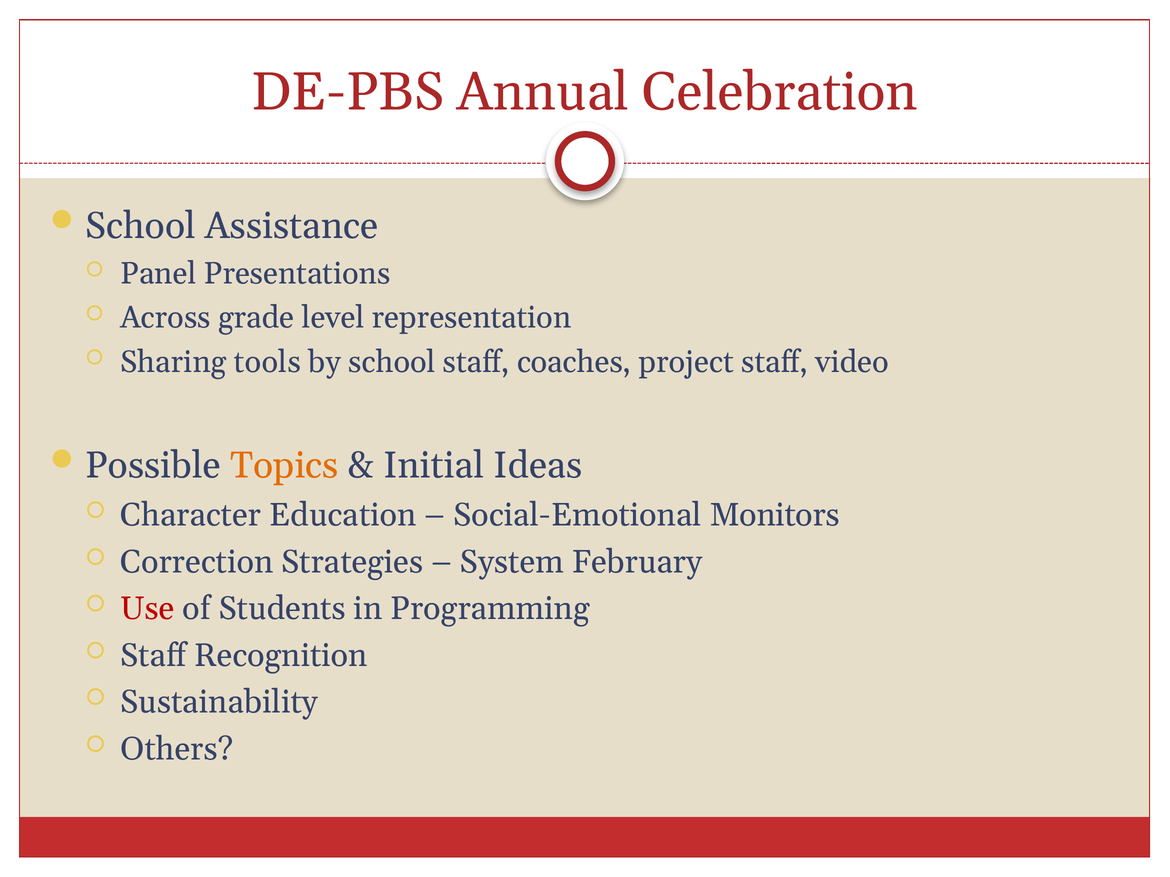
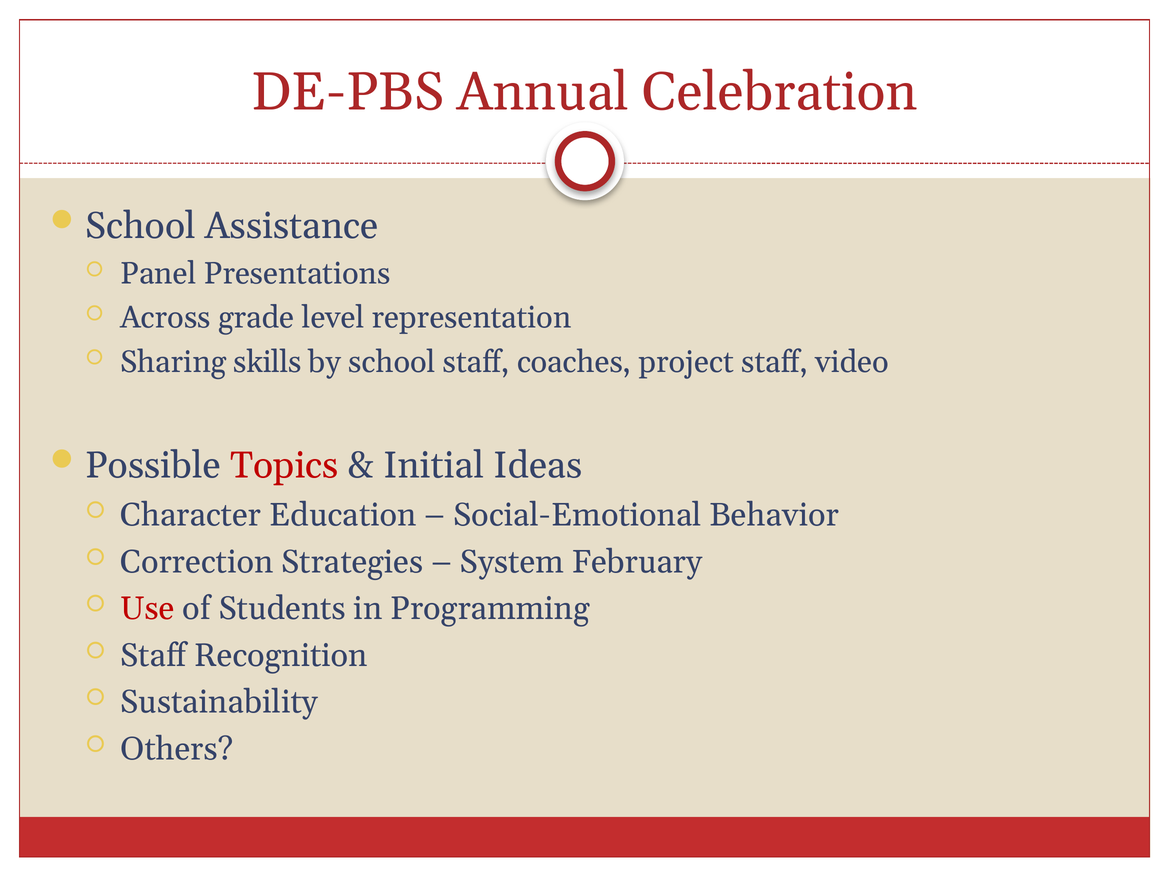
tools: tools -> skills (268, 362)
Topics colour: orange -> red (284, 466)
Monitors: Monitors -> Behavior (774, 515)
